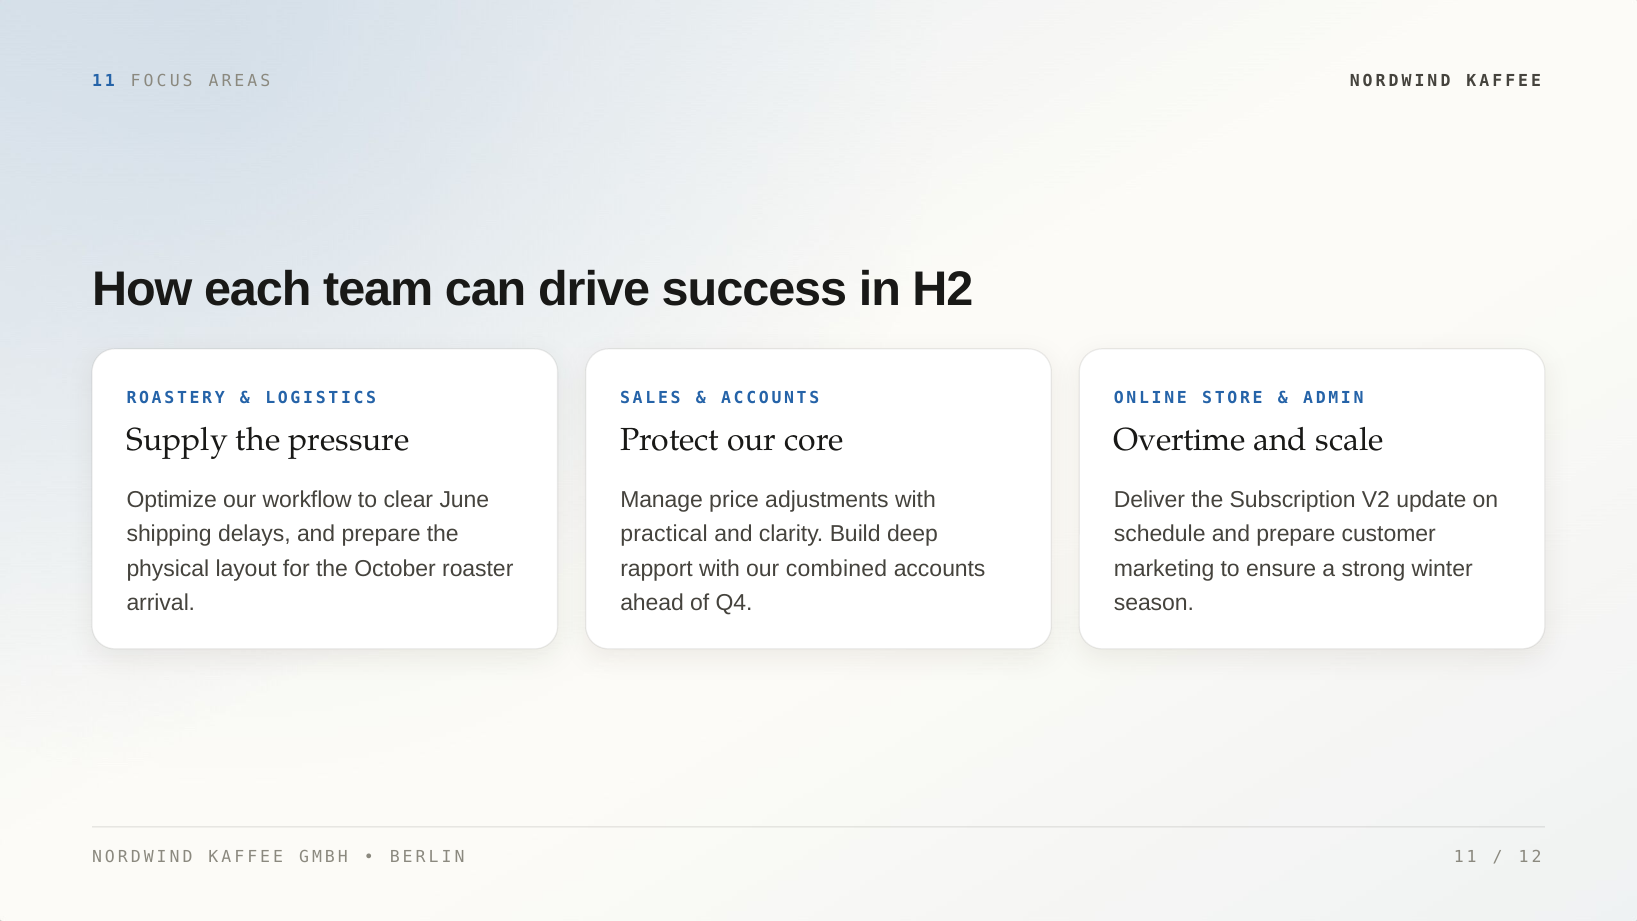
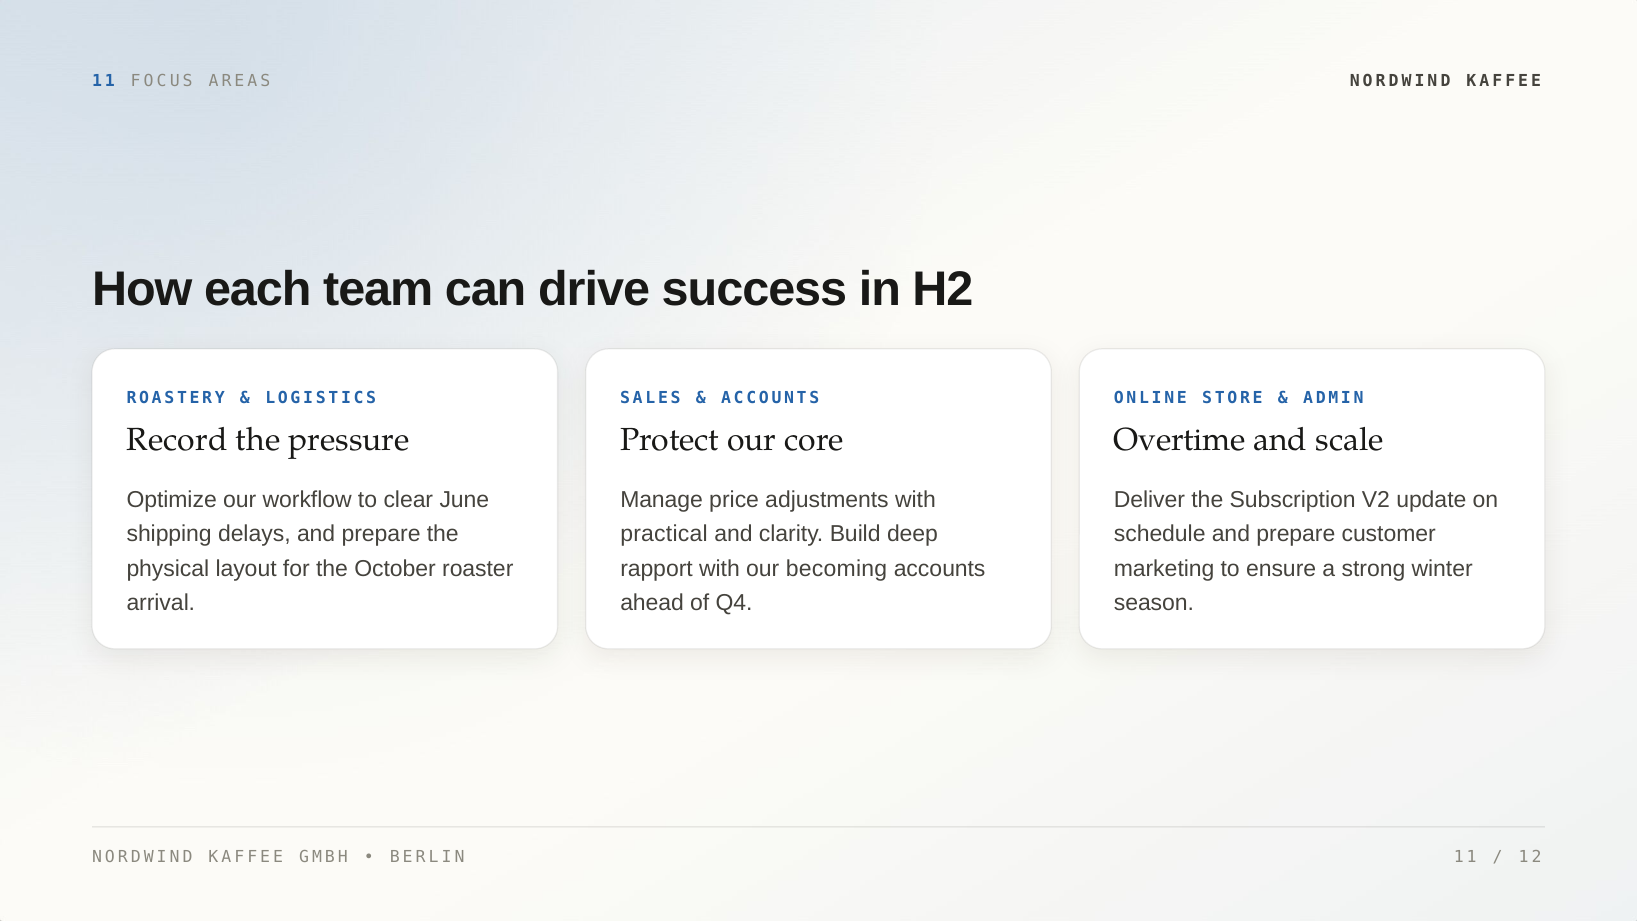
Supply: Supply -> Record (177, 440)
combined: combined -> becoming (837, 569)
